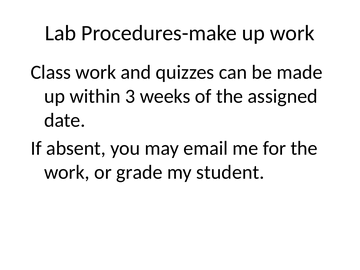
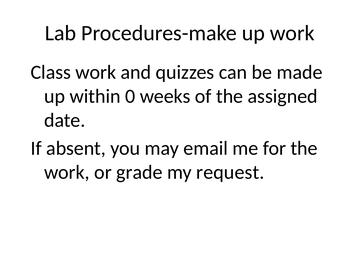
3: 3 -> 0 (130, 96)
student: student -> request (230, 172)
